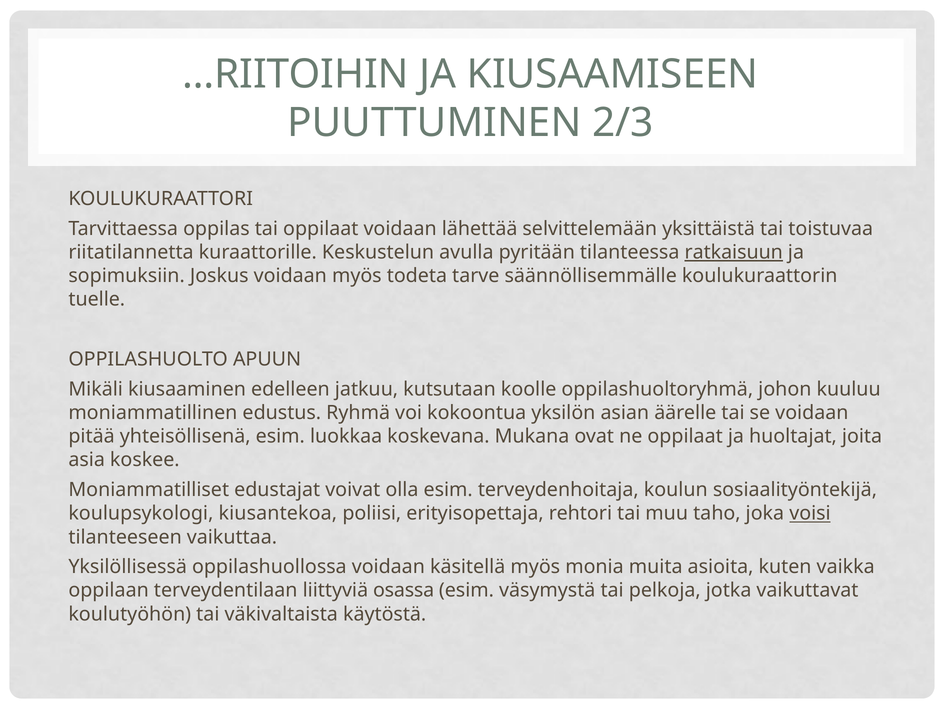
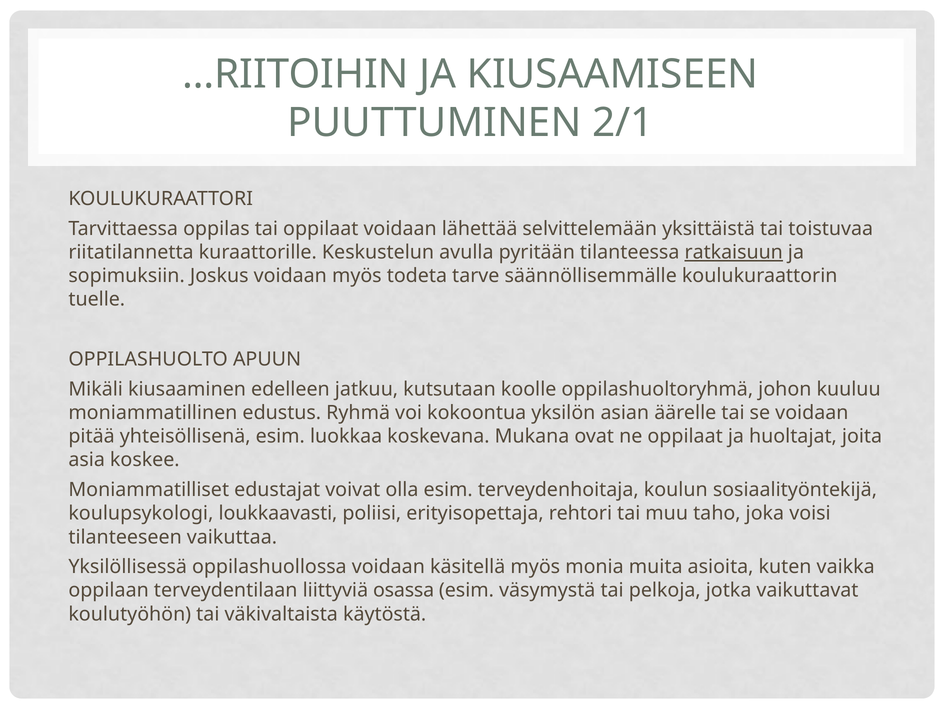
2/3: 2/3 -> 2/1 (623, 123)
kiusantekoa: kiusantekoa -> loukkaavasti (278, 513)
voisi underline: present -> none (810, 513)
